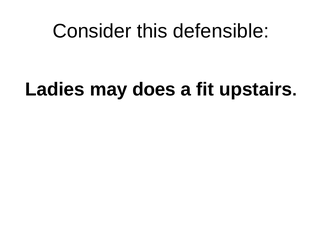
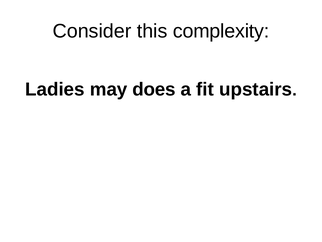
defensible: defensible -> complexity (221, 31)
